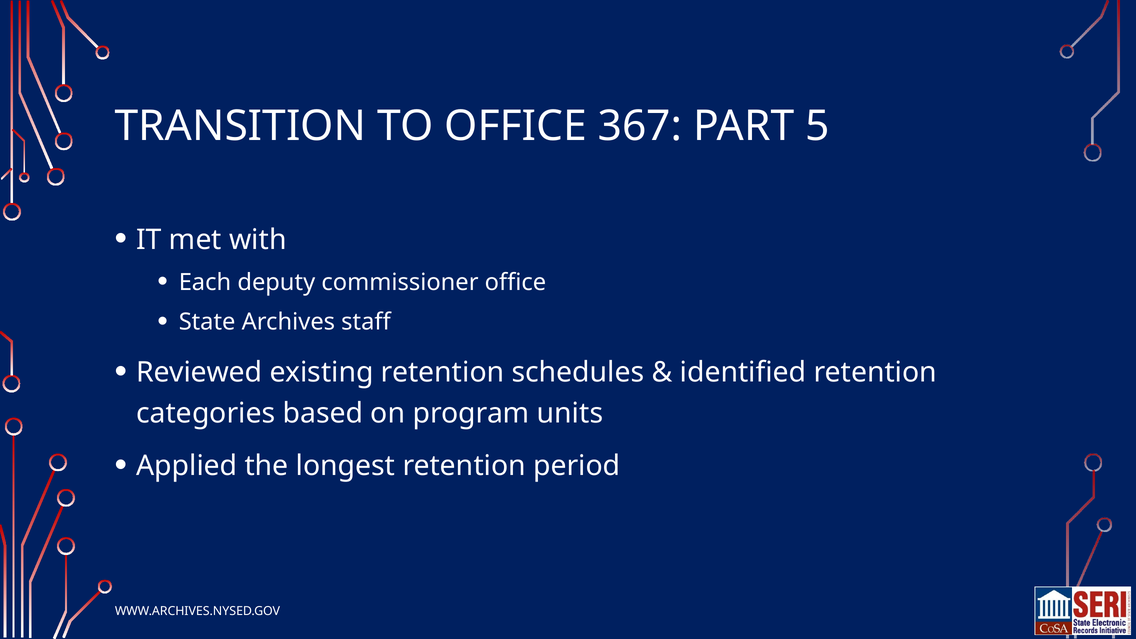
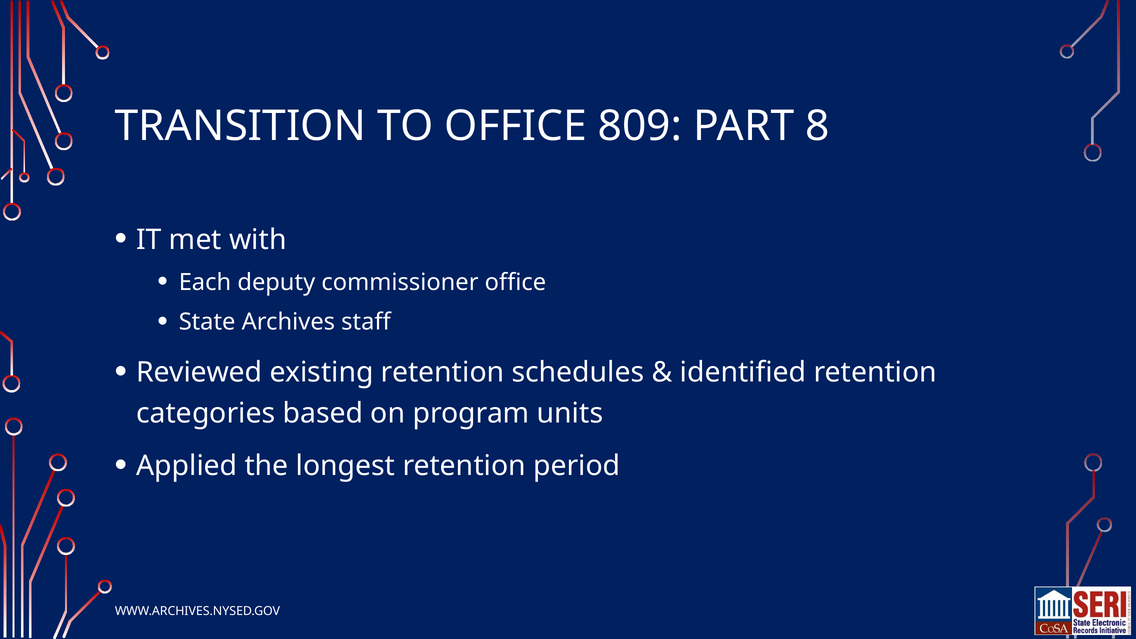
367: 367 -> 809 (640, 126)
5: 5 -> 8 (818, 126)
